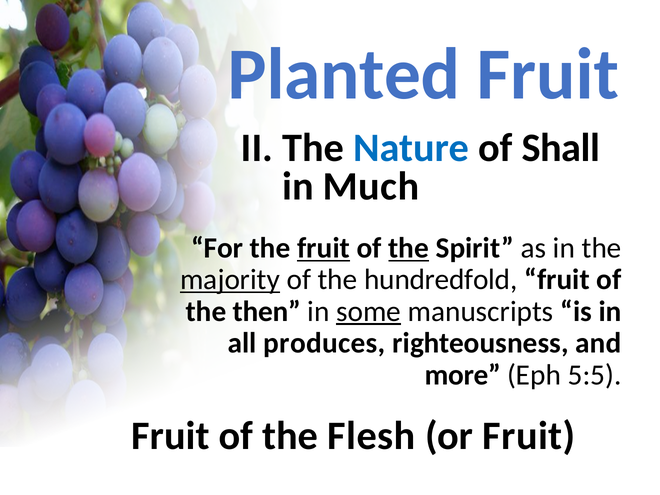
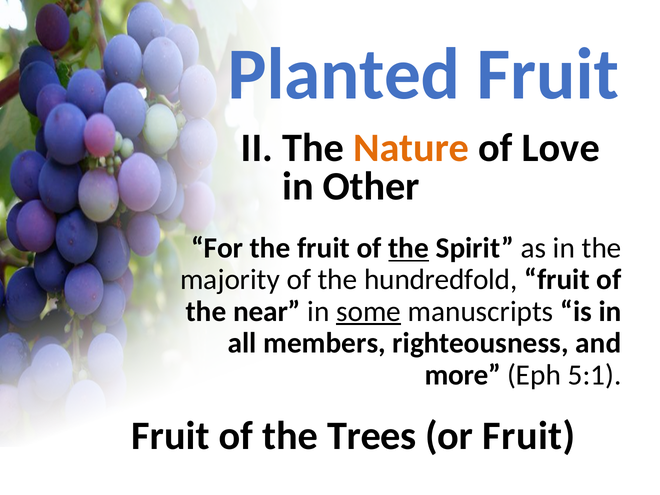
Nature colour: blue -> orange (411, 148)
Shall: Shall -> Love (561, 148)
Much: Much -> Other (371, 187)
fruit underline: present -> none (324, 248)
majority underline: present -> none (230, 280)
then: then -> near (267, 311)
produces: produces -> members (325, 343)
5:5: 5:5 -> 5:1 (595, 375)
Flesh: Flesh -> Trees (372, 436)
